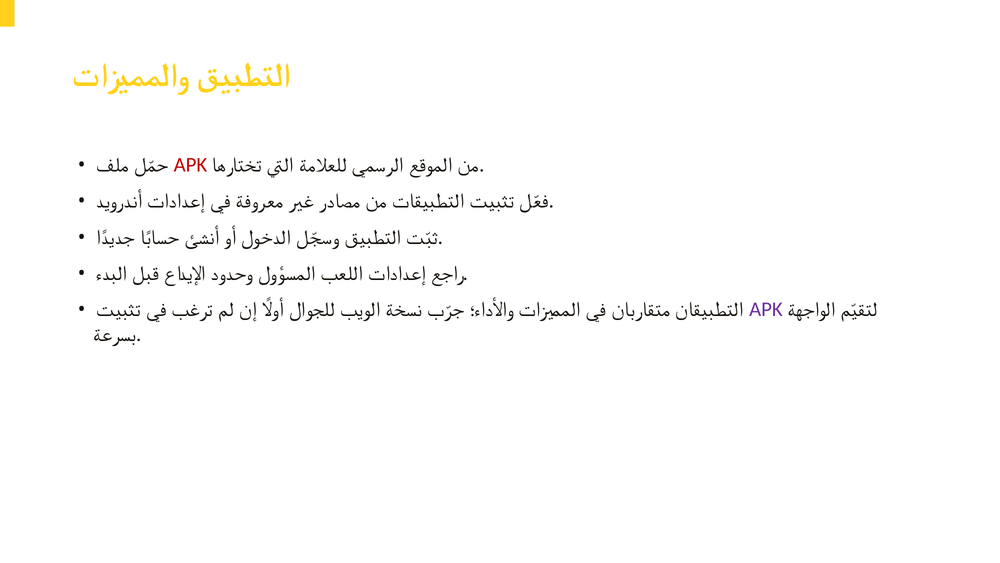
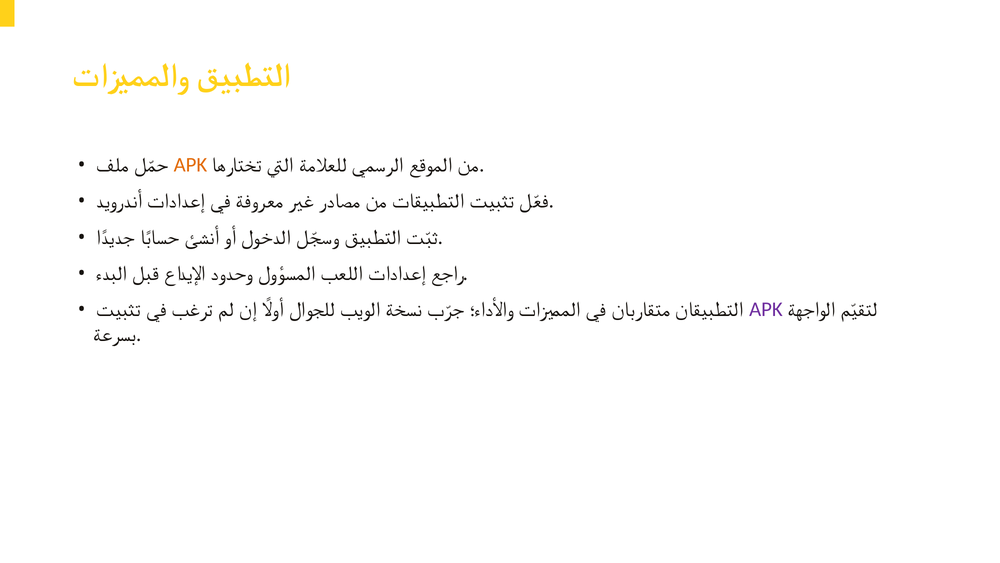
APK colour: red -> orange (190, 165)
